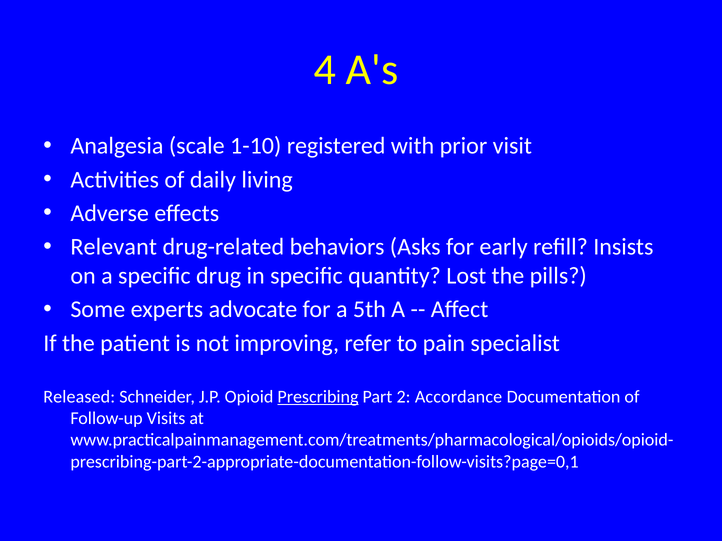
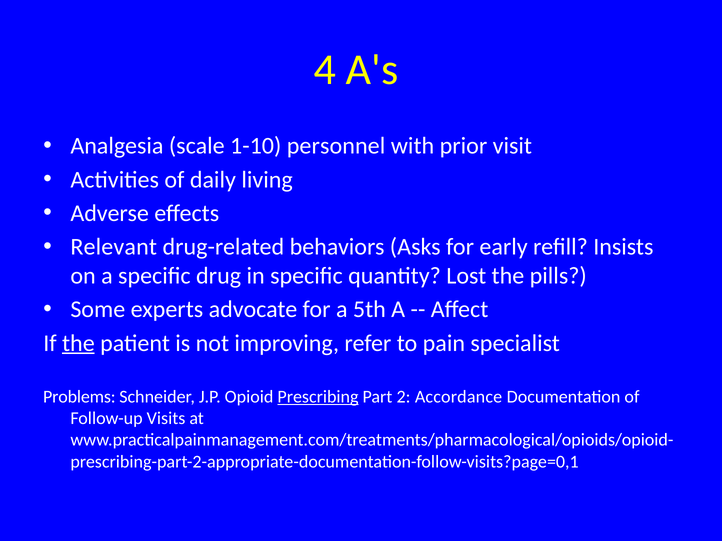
registered: registered -> personnel (336, 146)
the underline: none -> present (78, 343)
Released: Released -> Problems (79, 397)
